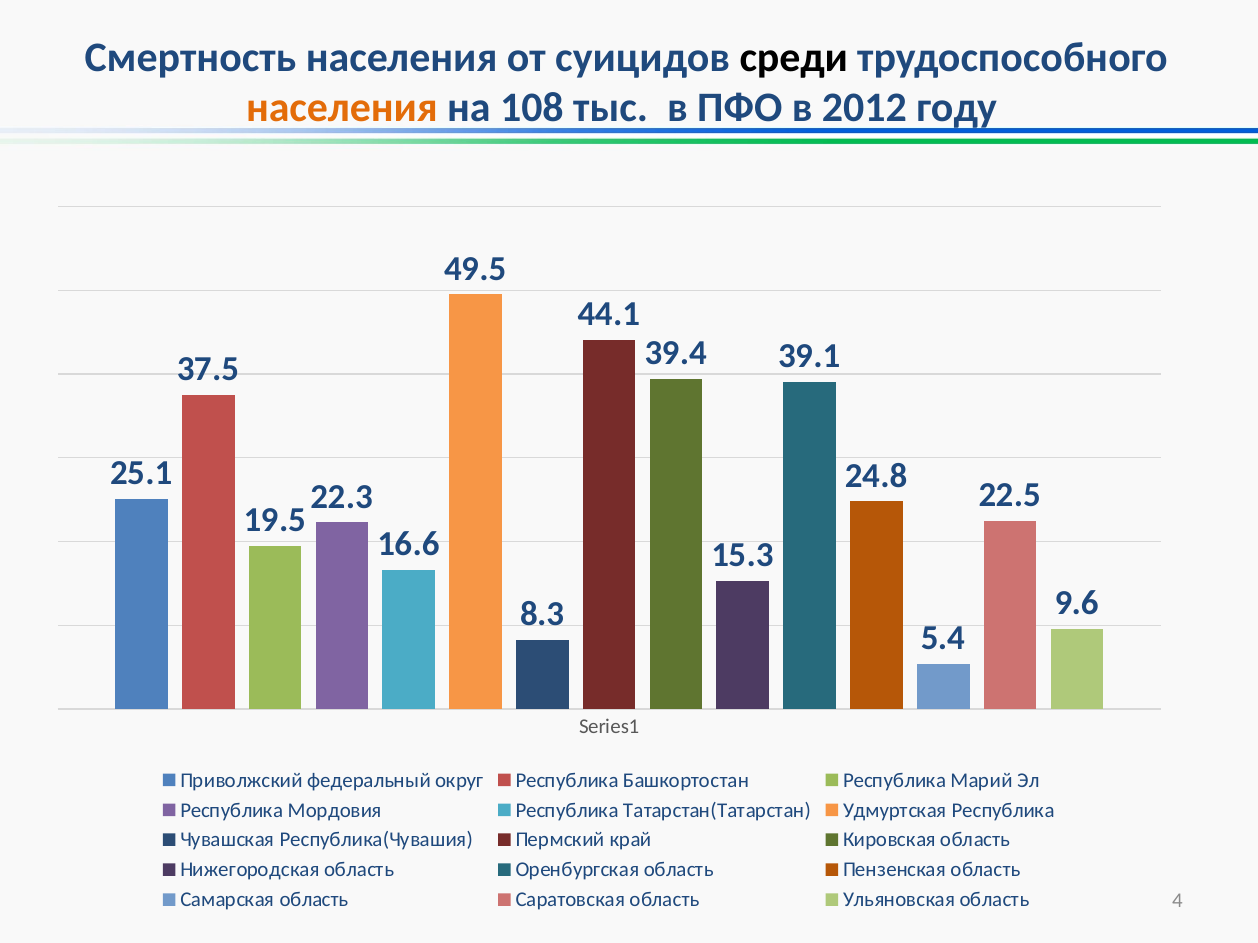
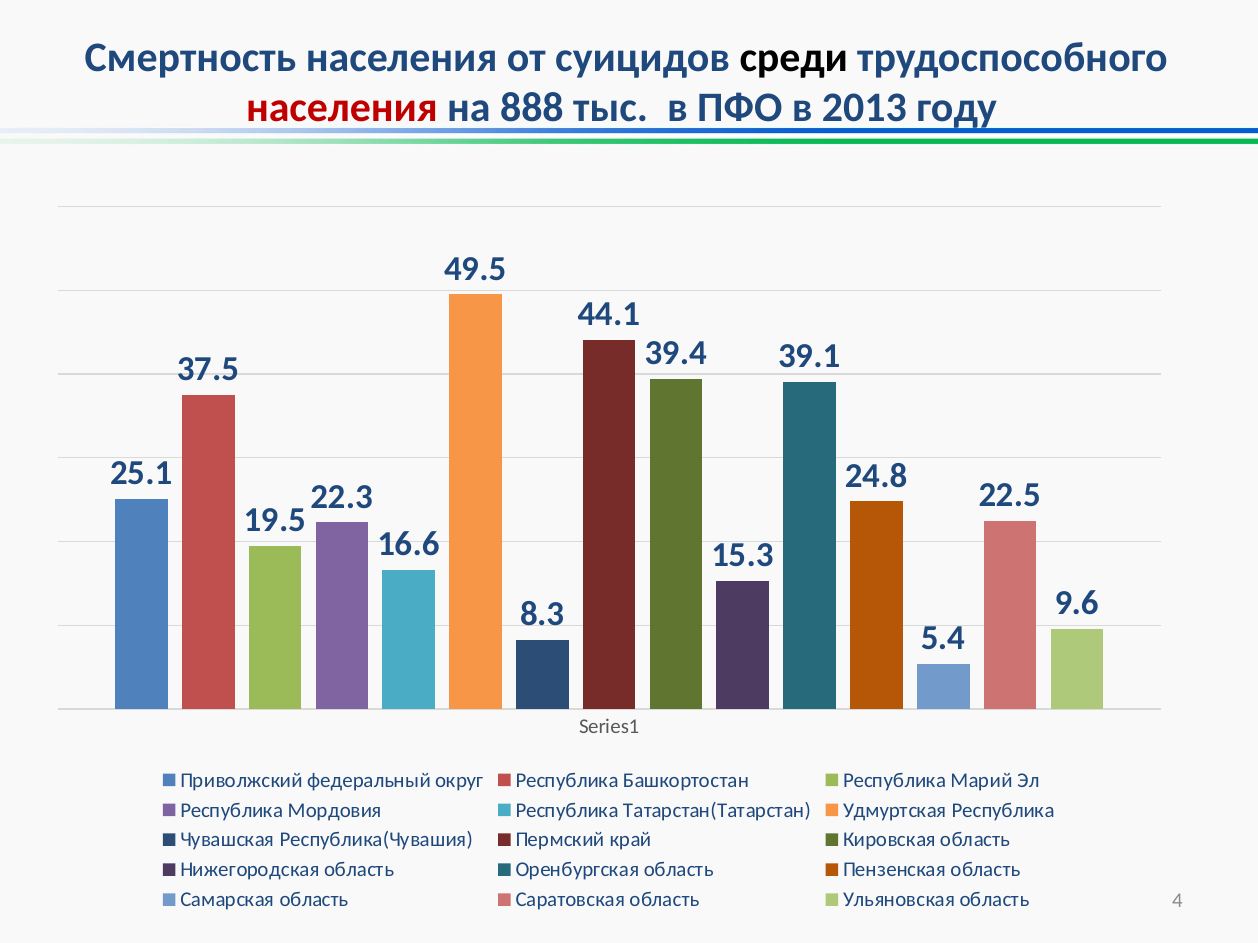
населения colour: orange -> red (342, 108)
108: 108 -> 888 (532, 108)
2012: 2012 -> 2013 (864, 108)
